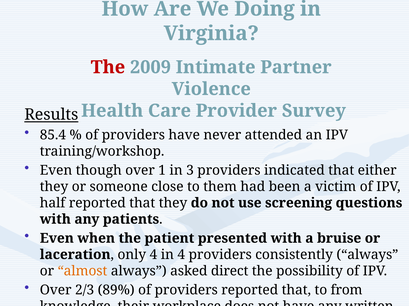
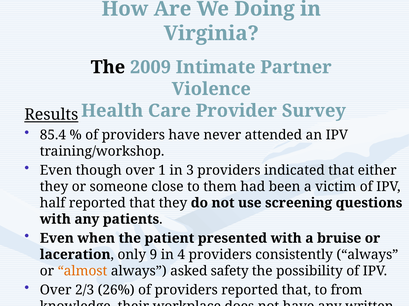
The colour: red -> black (108, 67)
only 4: 4 -> 9 (153, 255)
direct: direct -> safety (230, 272)
89%: 89% -> 26% (116, 291)
